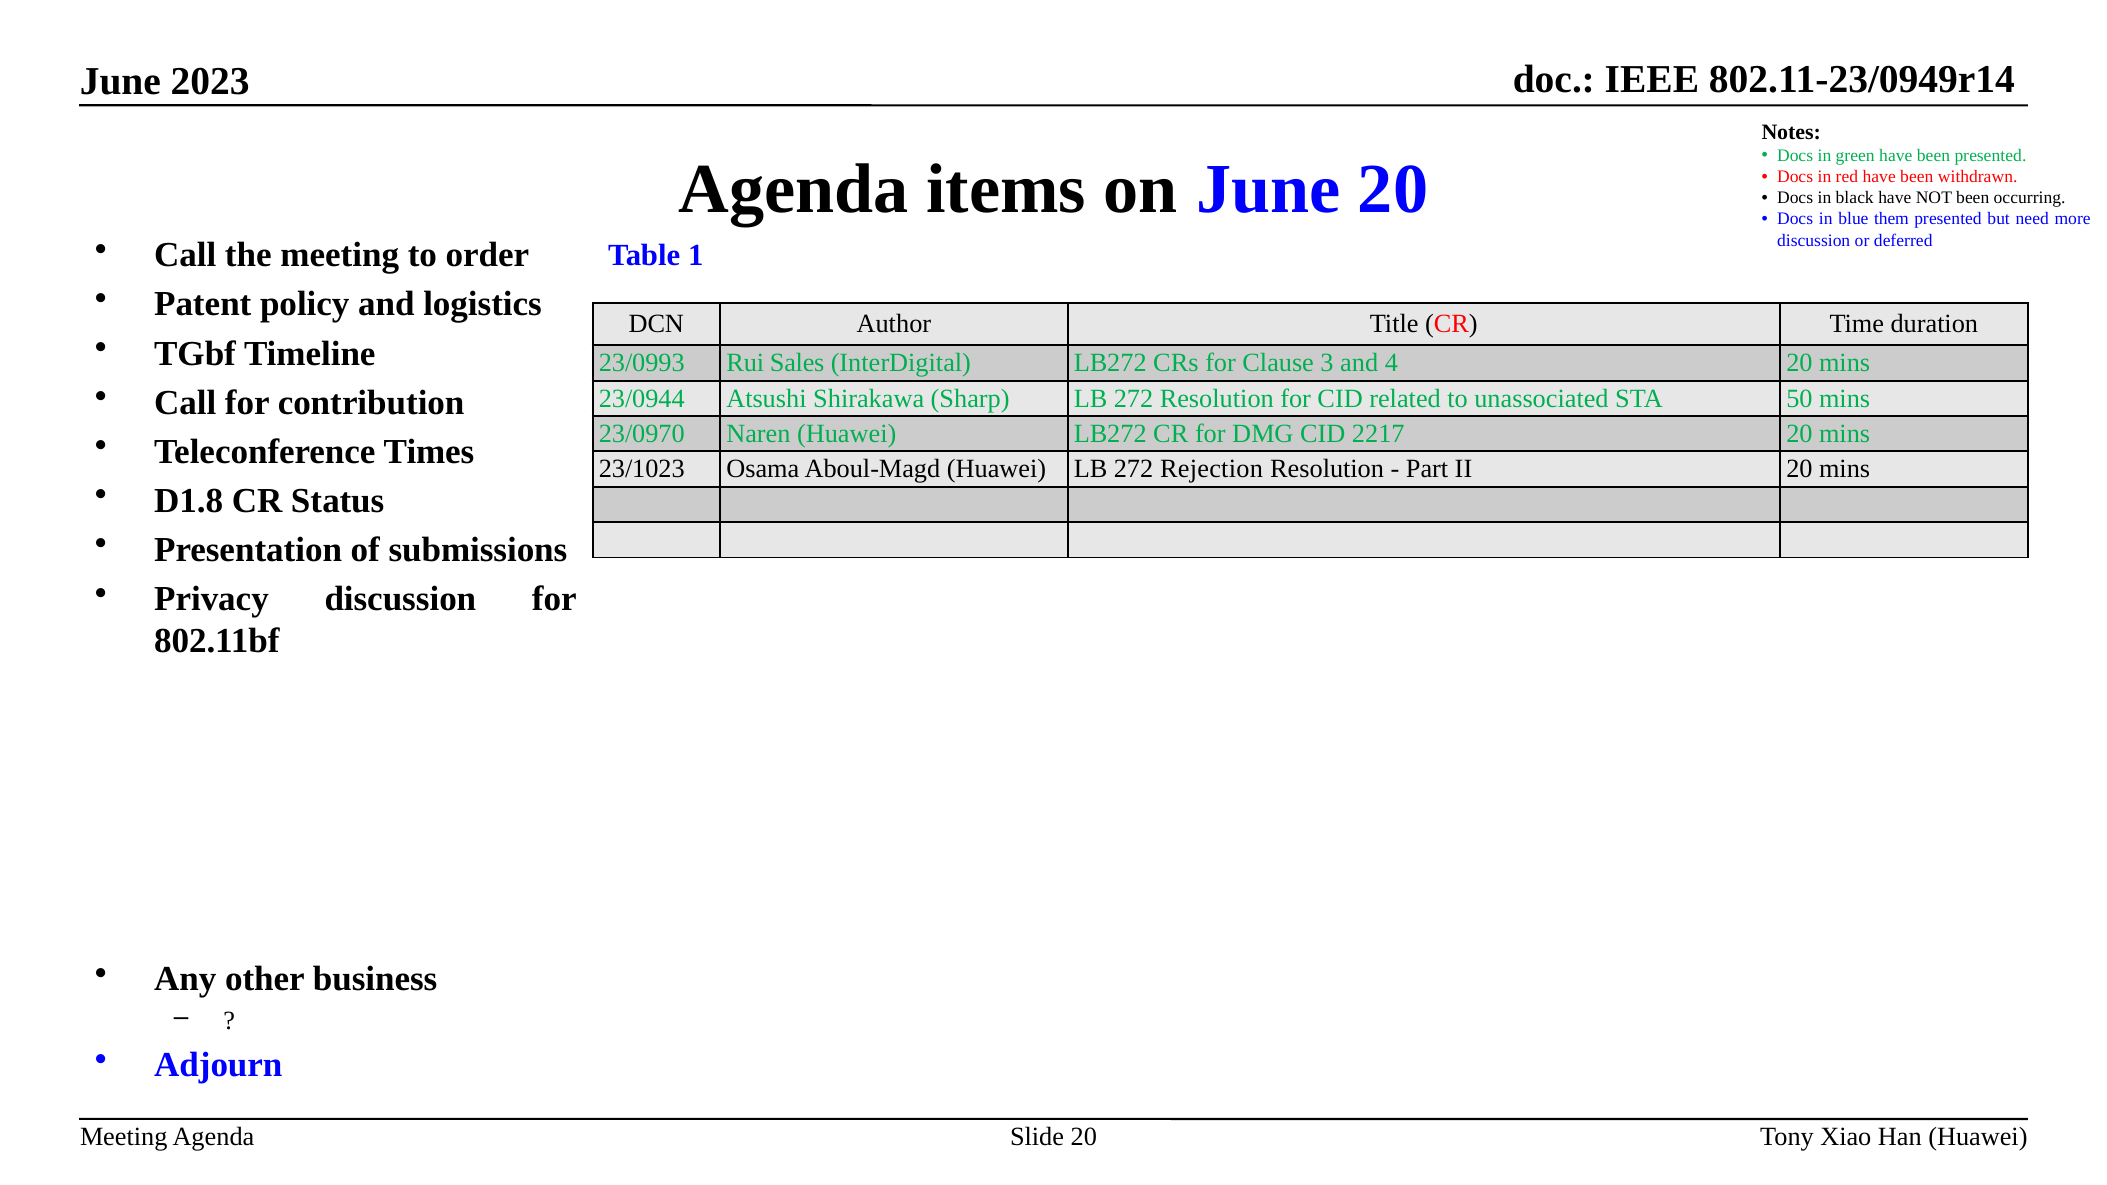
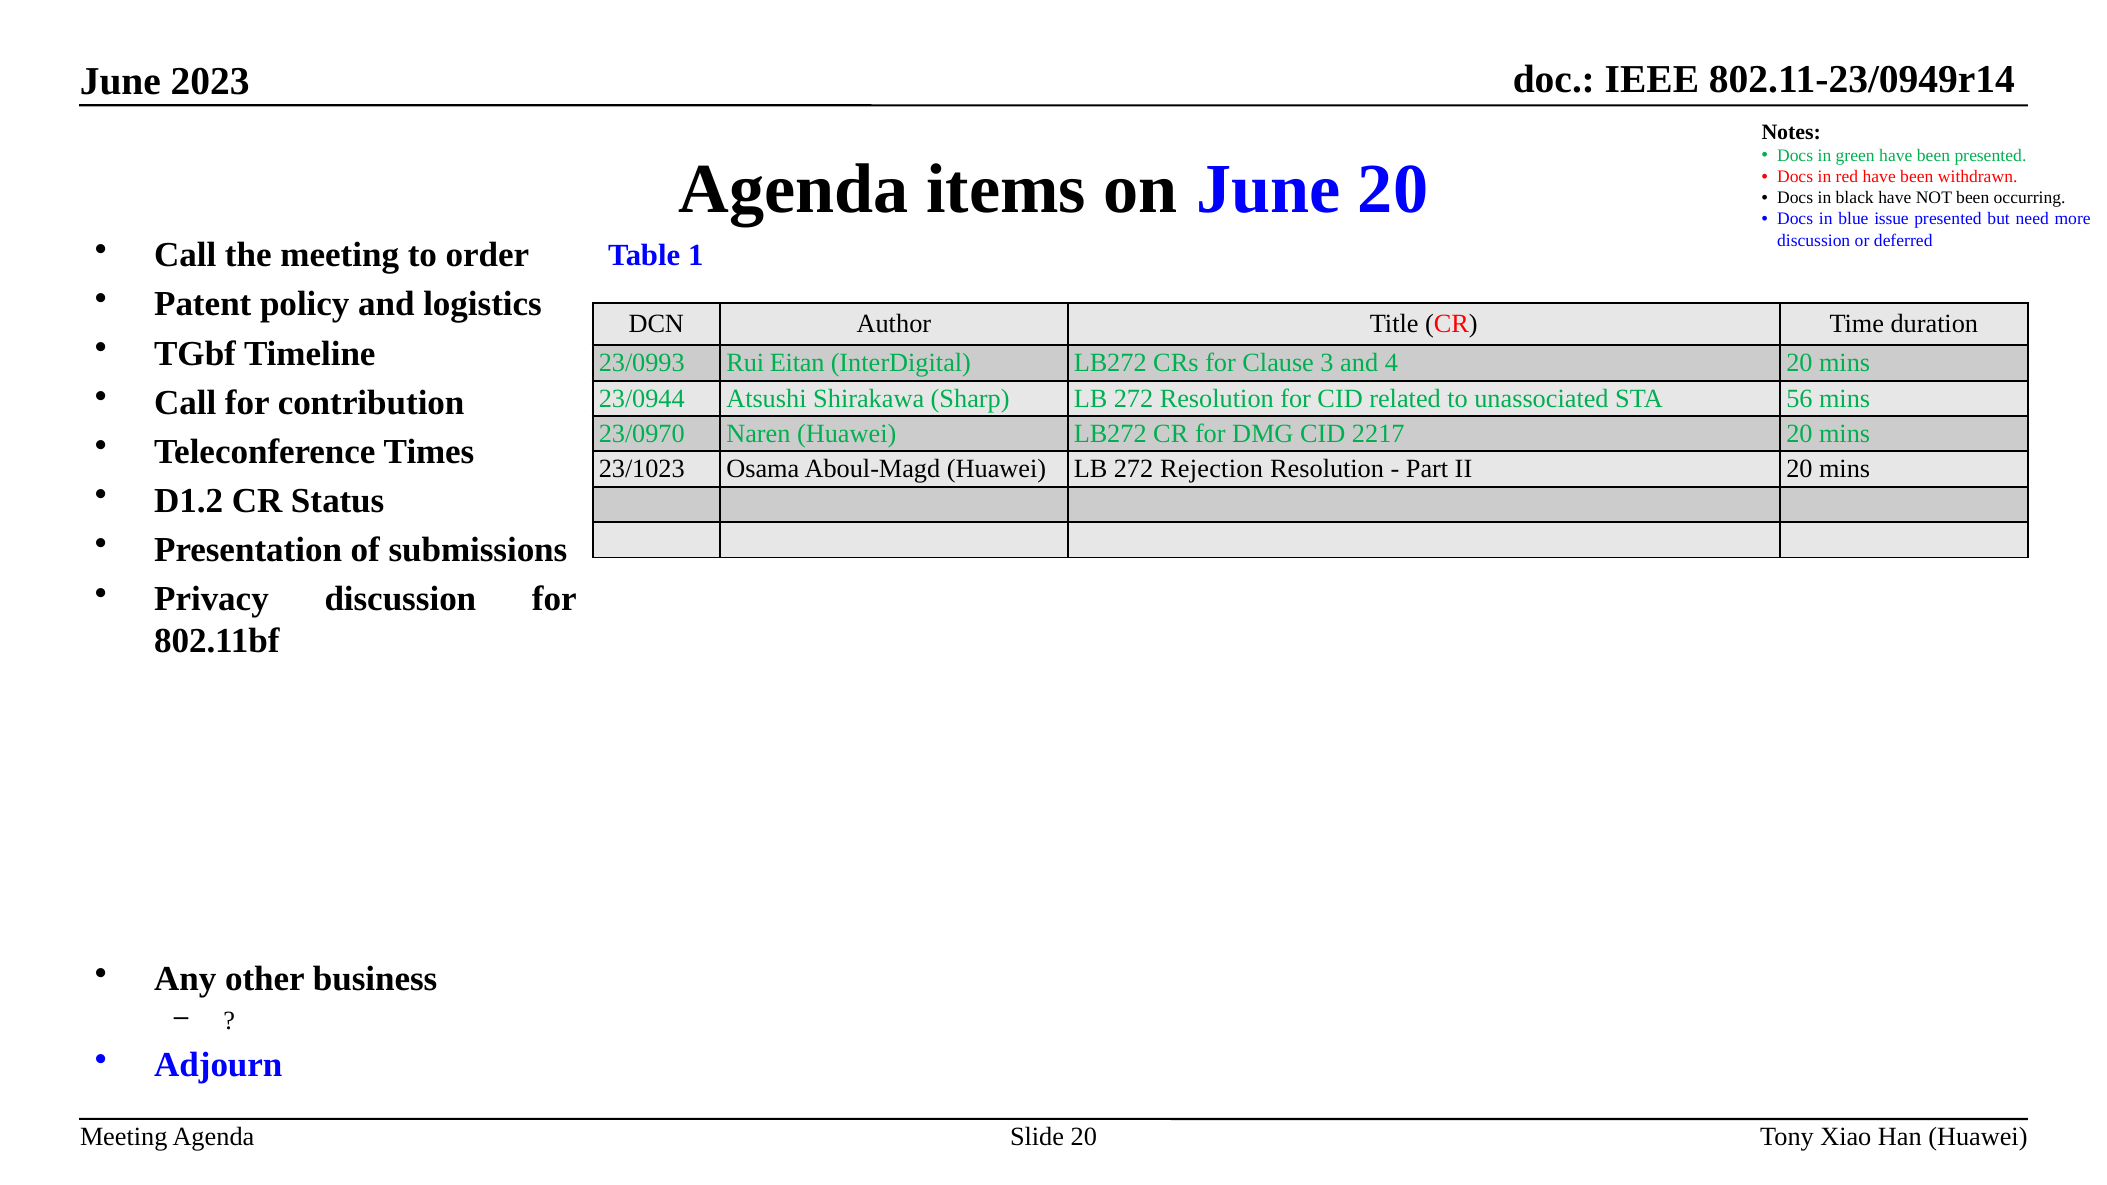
them: them -> issue (1891, 219)
Sales: Sales -> Eitan (797, 363)
50: 50 -> 56 (1799, 398)
D1.8: D1.8 -> D1.2 (189, 501)
